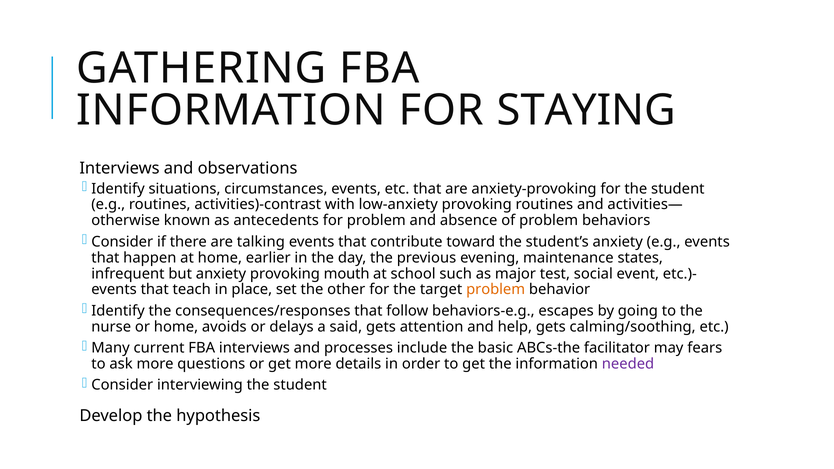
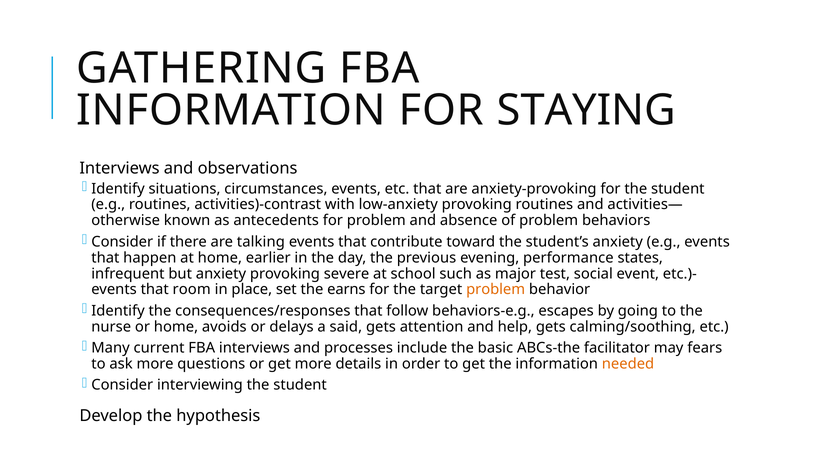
maintenance: maintenance -> performance (568, 258)
mouth: mouth -> severe (347, 274)
teach: teach -> room (192, 290)
other: other -> earns (346, 290)
needed colour: purple -> orange (628, 364)
